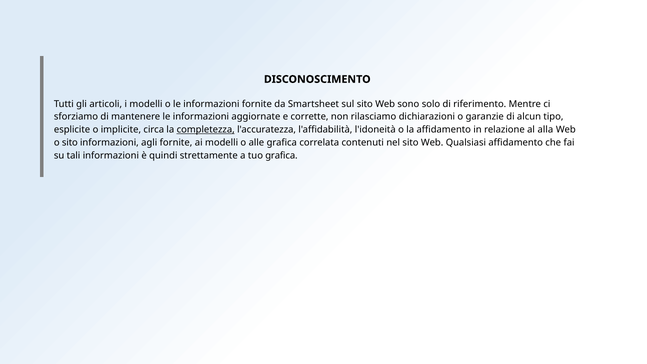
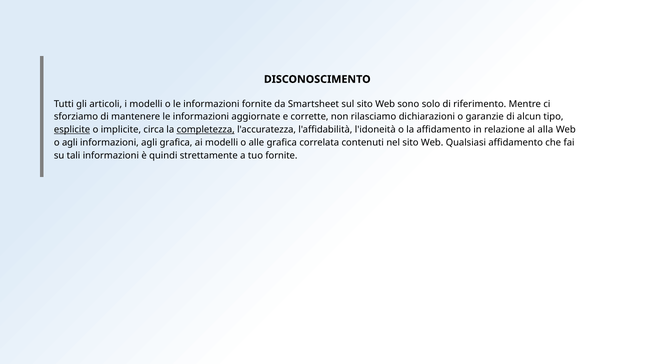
esplicite underline: none -> present (72, 130)
o sito: sito -> agli (70, 143)
agli fornite: fornite -> grafica (176, 143)
tuo grafica: grafica -> fornite (281, 155)
